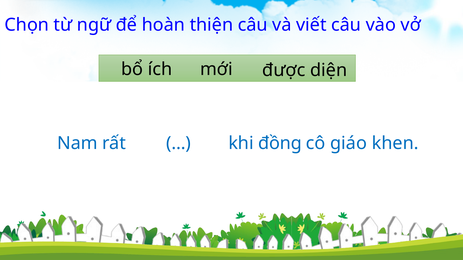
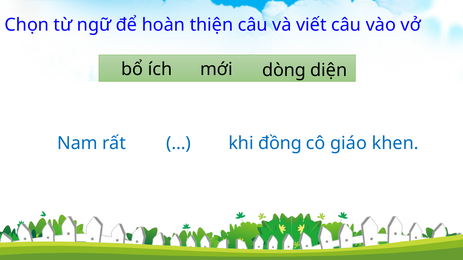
được: được -> dòng (284, 70)
